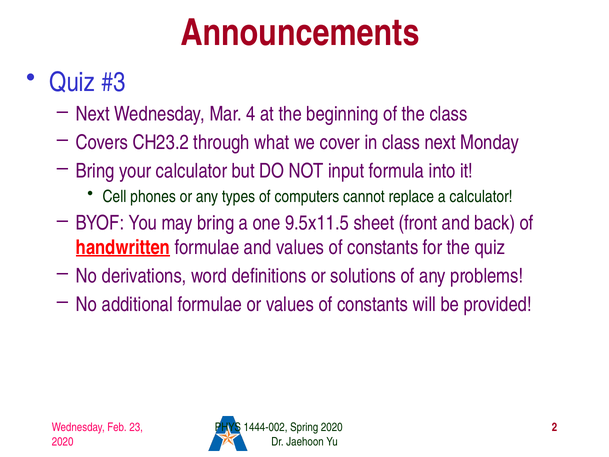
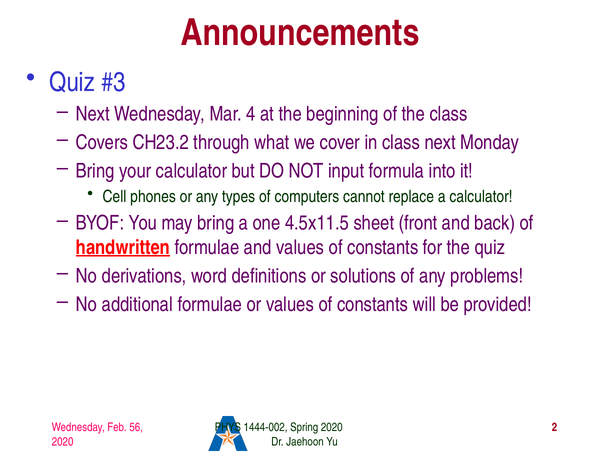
9.5x11.5: 9.5x11.5 -> 4.5x11.5 (317, 223)
23: 23 -> 56 (136, 427)
